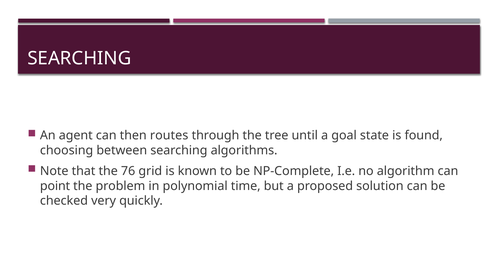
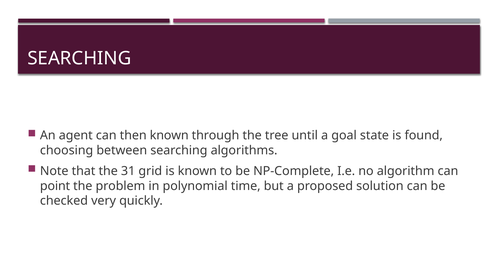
then routes: routes -> known (169, 136)
76: 76 -> 31 (128, 171)
